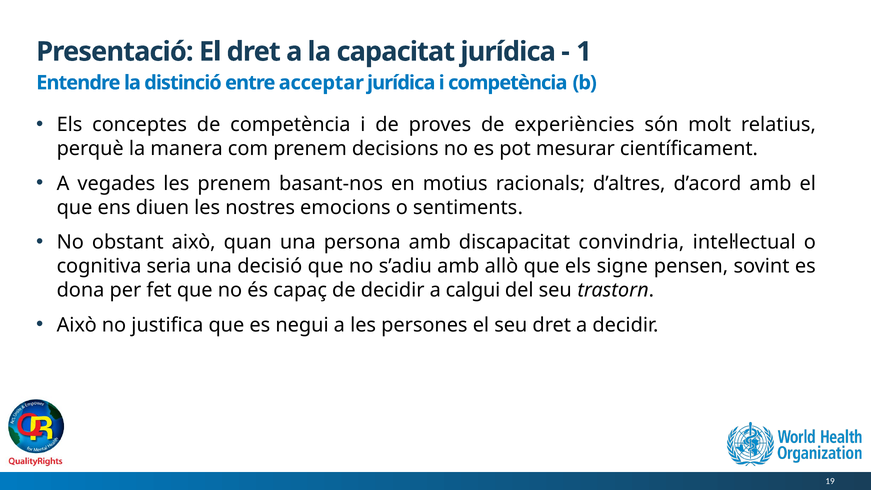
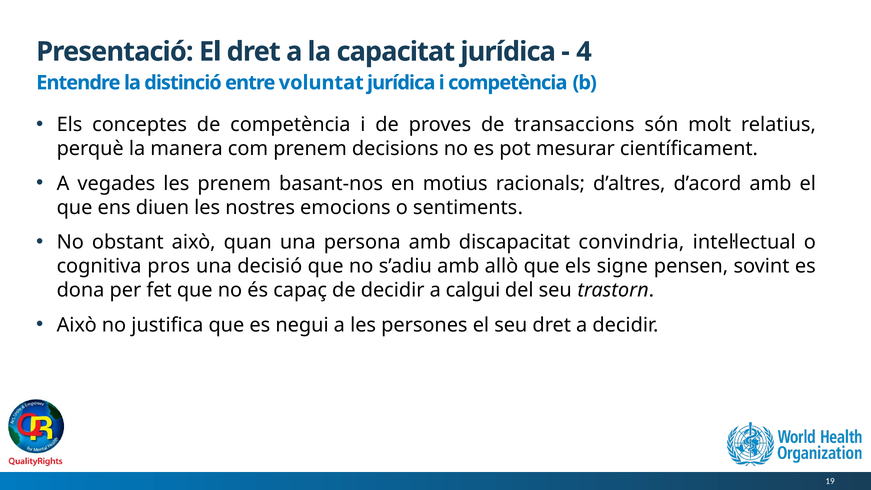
1: 1 -> 4 (584, 52)
acceptar: acceptar -> voluntat (321, 83)
experiències: experiències -> transaccions (574, 125)
seria: seria -> pros (169, 266)
